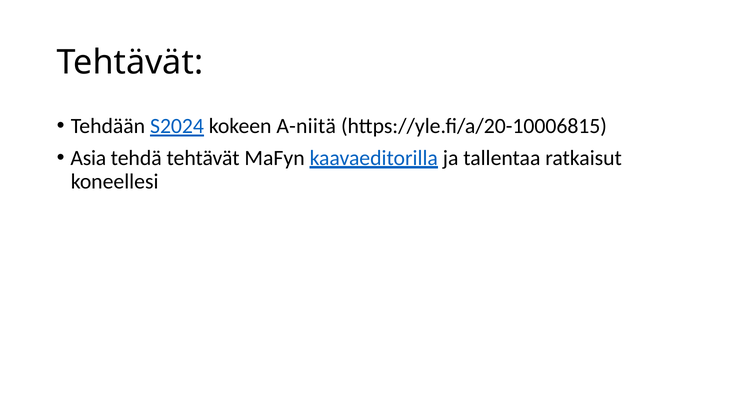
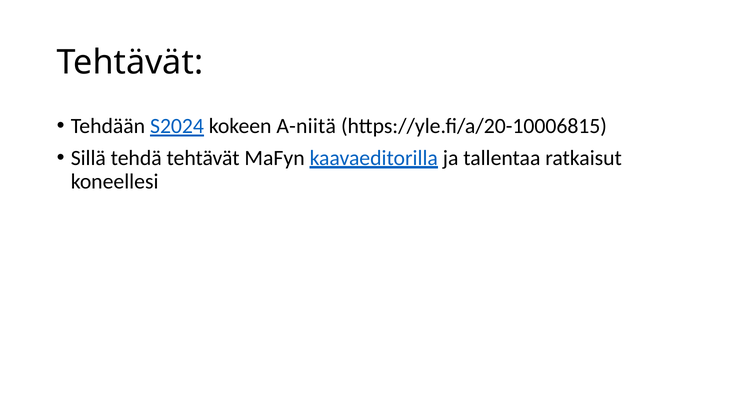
Asia: Asia -> Sillä (88, 158)
